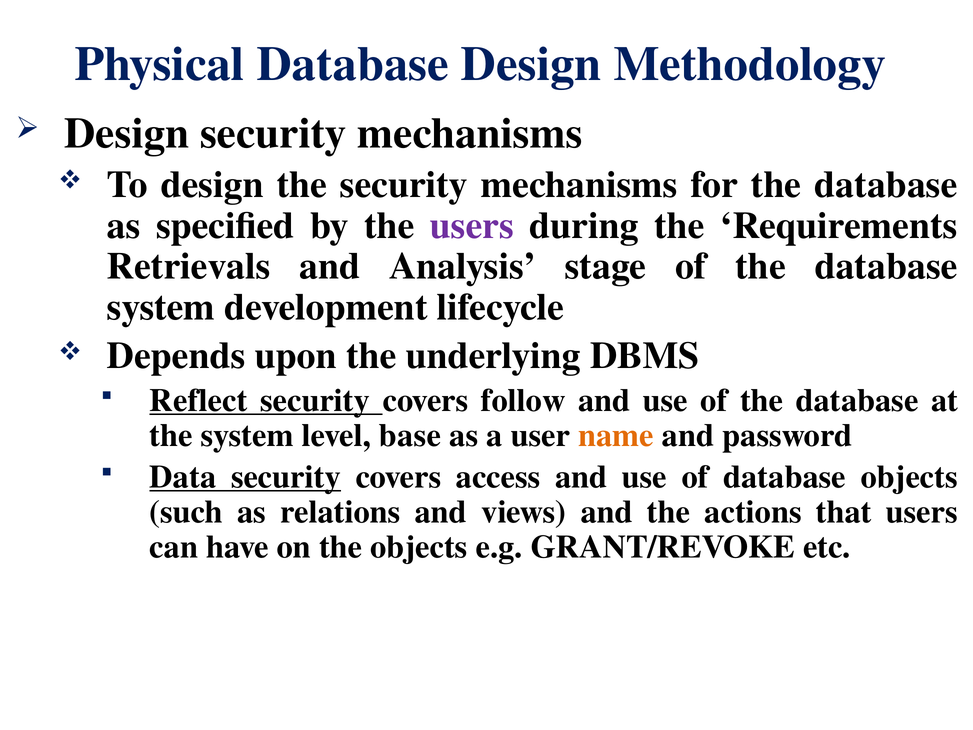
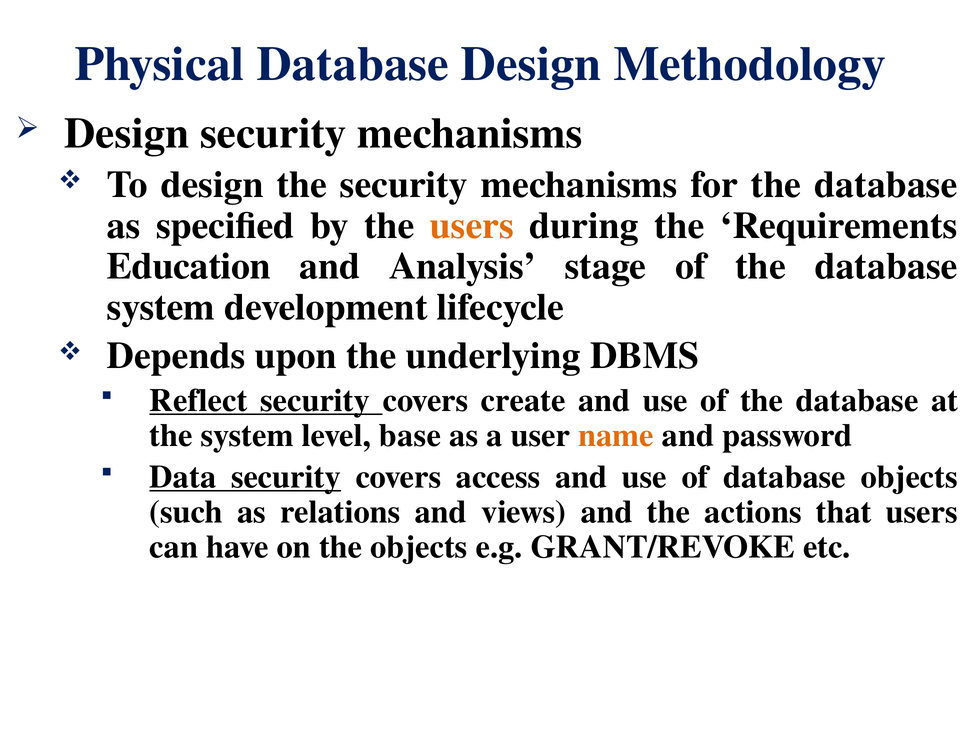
users colour: purple -> orange (472, 226)
Retrievals: Retrievals -> Education (189, 266)
follow: follow -> create (523, 400)
